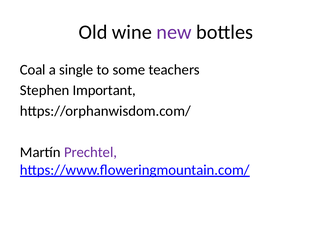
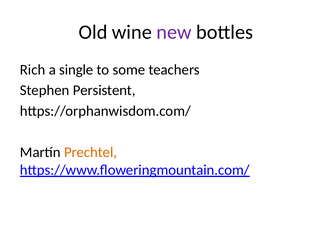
Coal: Coal -> Rich (33, 70)
Important: Important -> Persistent (104, 90)
Prechtel colour: purple -> orange (91, 152)
